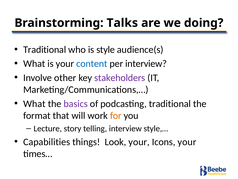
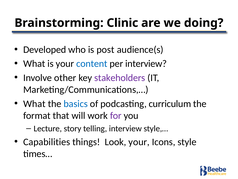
Talks: Talks -> Clinic (122, 23)
Traditional: Traditional -> Developed (45, 49)
style: style -> post (105, 49)
basics colour: purple -> blue (76, 103)
podcasting traditional: traditional -> curriculum (170, 103)
for colour: orange -> purple (116, 115)
Icons your: your -> style (187, 142)
